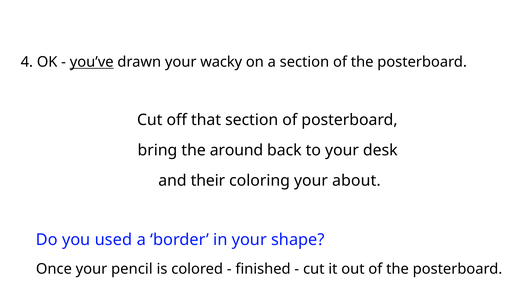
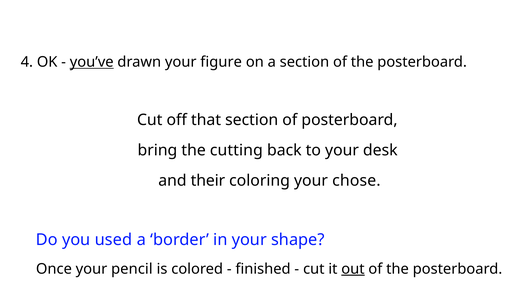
wacky: wacky -> figure (221, 62)
around: around -> cutting (236, 150)
about: about -> chose (356, 181)
out underline: none -> present (353, 269)
